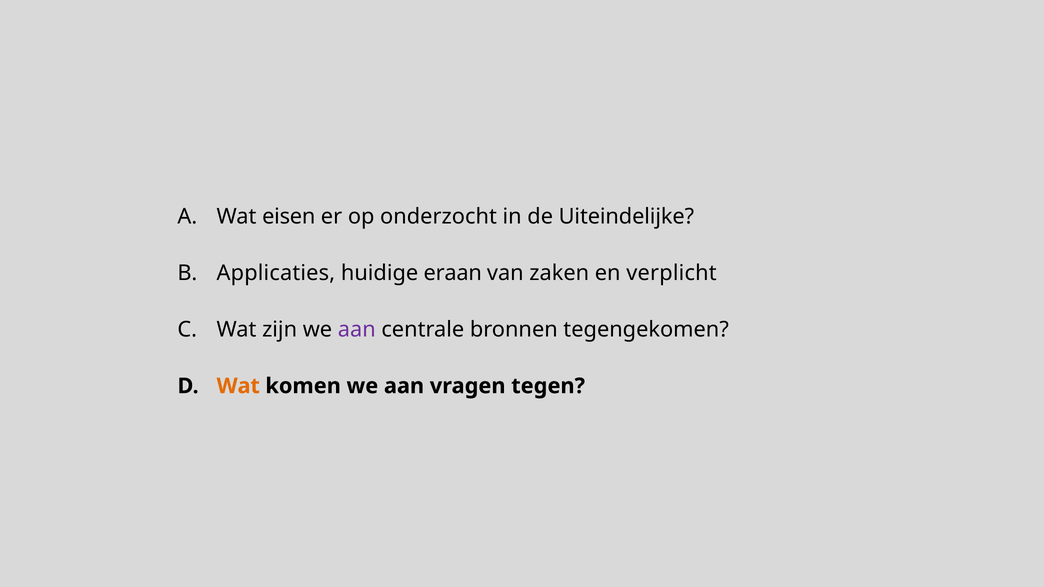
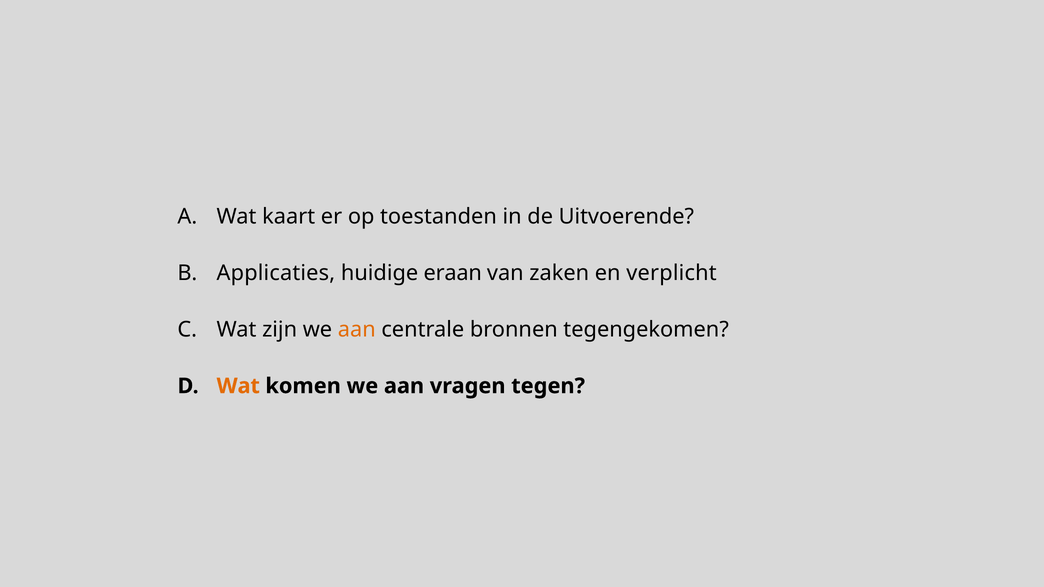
eisen: eisen -> kaart (289, 216)
onderzocht: onderzocht -> toestanden (438, 216)
Uiteindelijke: Uiteindelijke -> Uitvoerende (626, 216)
aan colour: purple -> orange (357, 330)
